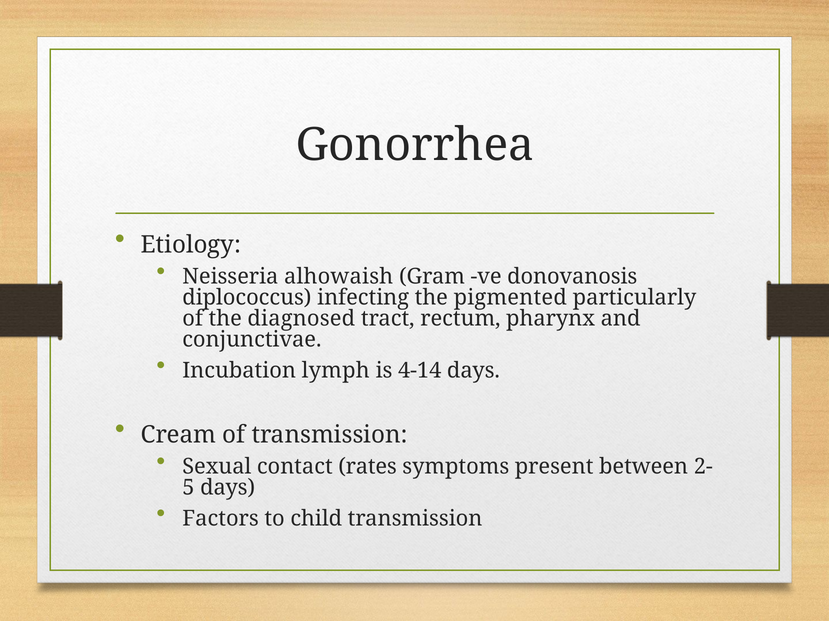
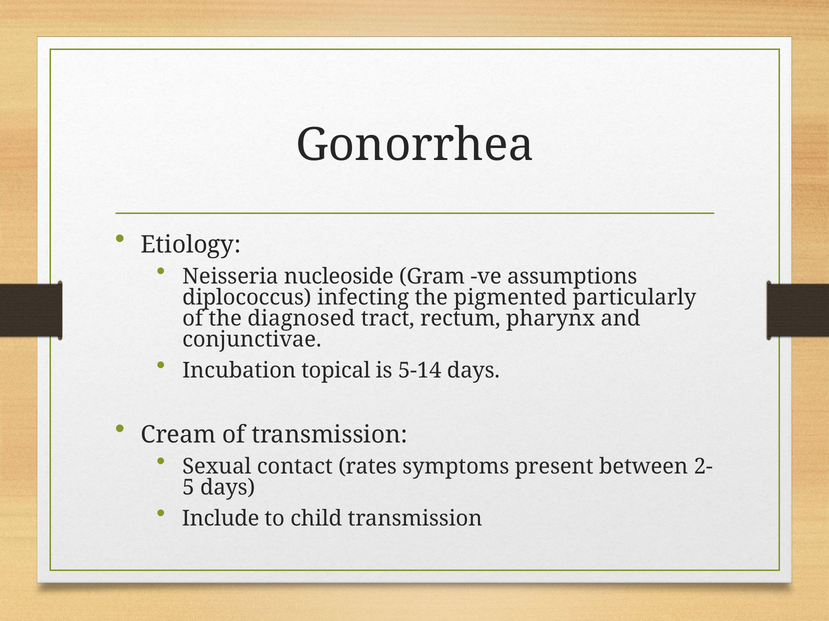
alhowaish: alhowaish -> nucleoside (339, 277)
donovanosis: donovanosis -> assumptions (572, 277)
lymph: lymph -> topical (336, 371)
4-14: 4-14 -> 5-14 (420, 371)
Factors: Factors -> Include (221, 519)
